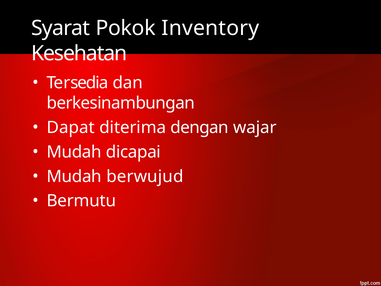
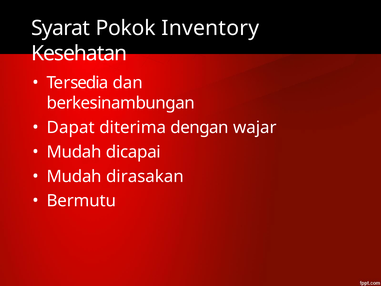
berwujud: berwujud -> dirasakan (145, 176)
